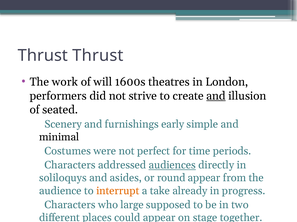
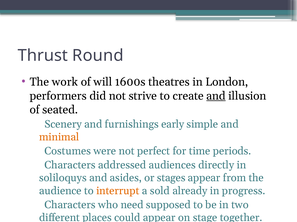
Thrust Thrust: Thrust -> Round (98, 56)
minimal colour: black -> orange (59, 137)
audiences underline: present -> none (172, 166)
round: round -> stages (171, 178)
take: take -> sold (160, 191)
large: large -> need (132, 205)
